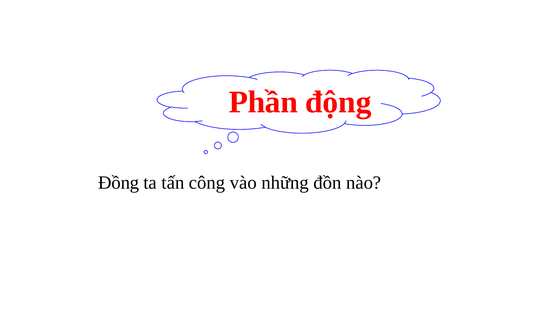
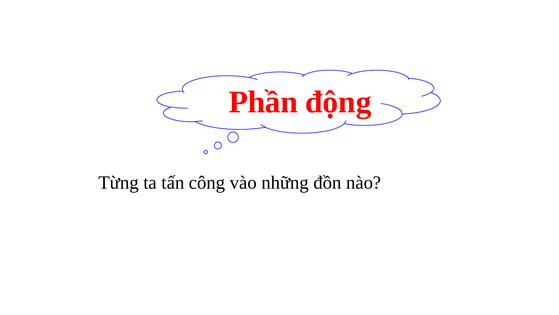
Đồng: Đồng -> Từng (119, 182)
